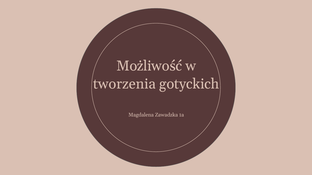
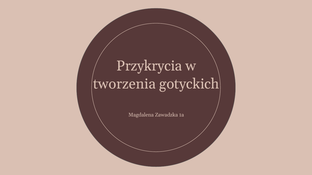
Możliwość: Możliwość -> Przykrycia (149, 66)
